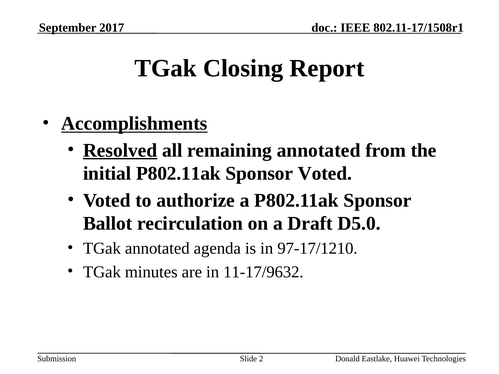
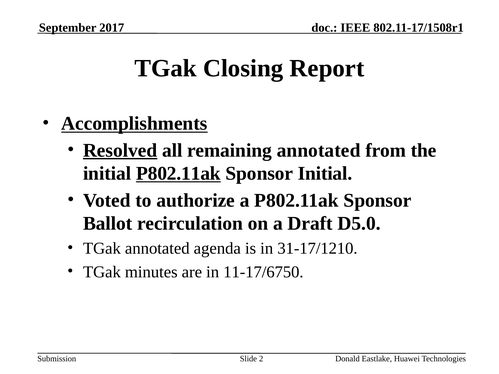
P802.11ak underline: none -> present (178, 174)
Sponsor Voted: Voted -> Initial (325, 174)
97-17/1210: 97-17/1210 -> 31-17/1210 (317, 249)
11-17/9632: 11-17/9632 -> 11-17/6750 (263, 272)
